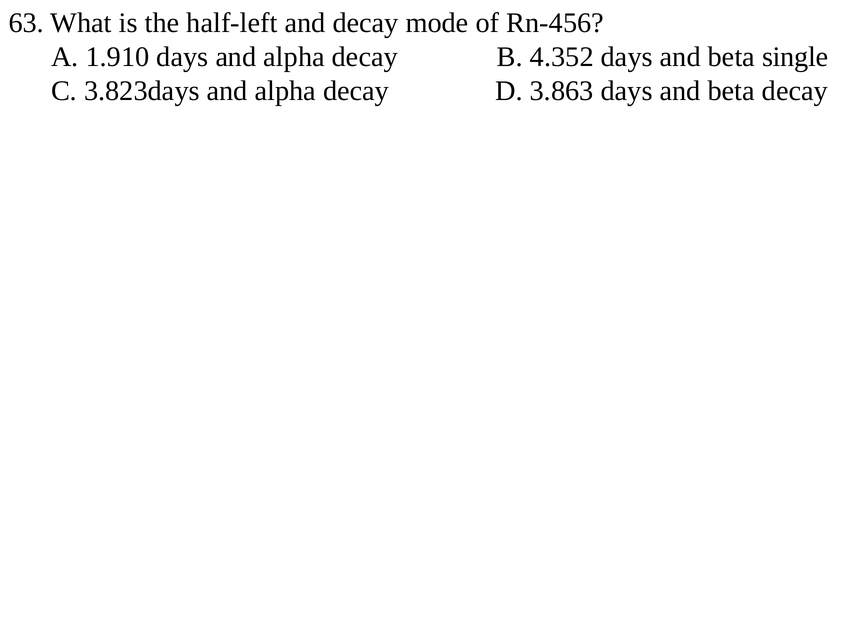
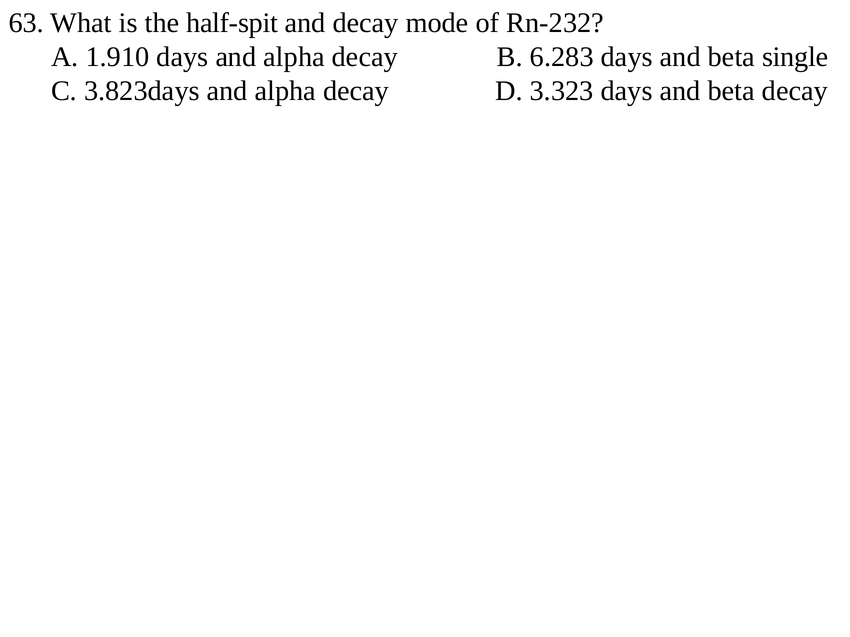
half-left: half-left -> half-spit (232, 23)
Rn-456: Rn-456 -> Rn-232 (555, 23)
4.352: 4.352 -> 6.283 (562, 57)
3.863: 3.863 -> 3.323 (562, 91)
